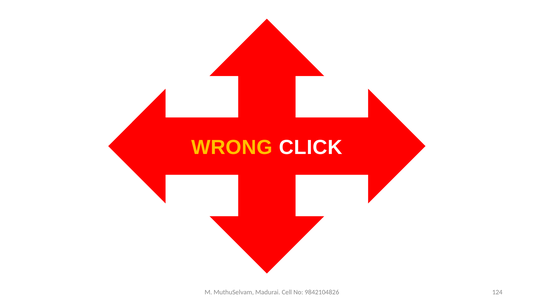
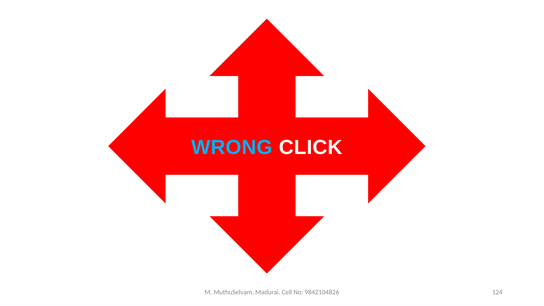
WRONG colour: yellow -> light blue (232, 148)
